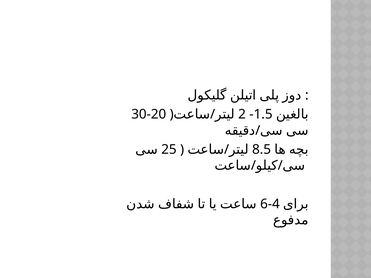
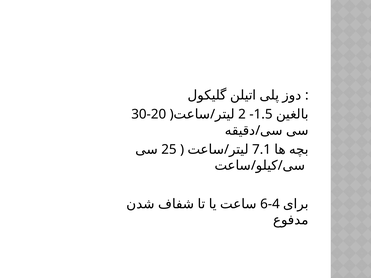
8.5: 8.5 -> 7.1 (262, 150)
